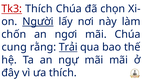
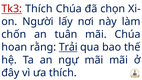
Người underline: present -> none (38, 22)
ngơi: ngơi -> tuân (66, 34)
cung: cung -> hoan (14, 47)
